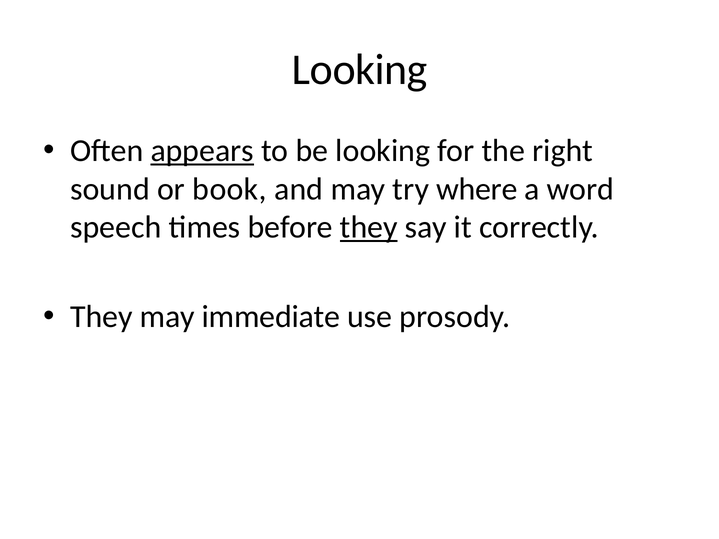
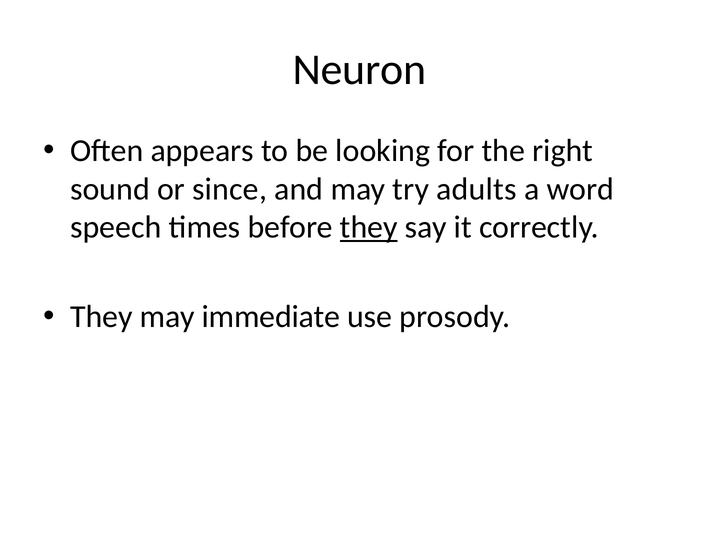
Looking: Looking -> Neuron (360, 70)
appears underline: present -> none (202, 151)
book: book -> since (230, 189)
where: where -> adults (476, 189)
